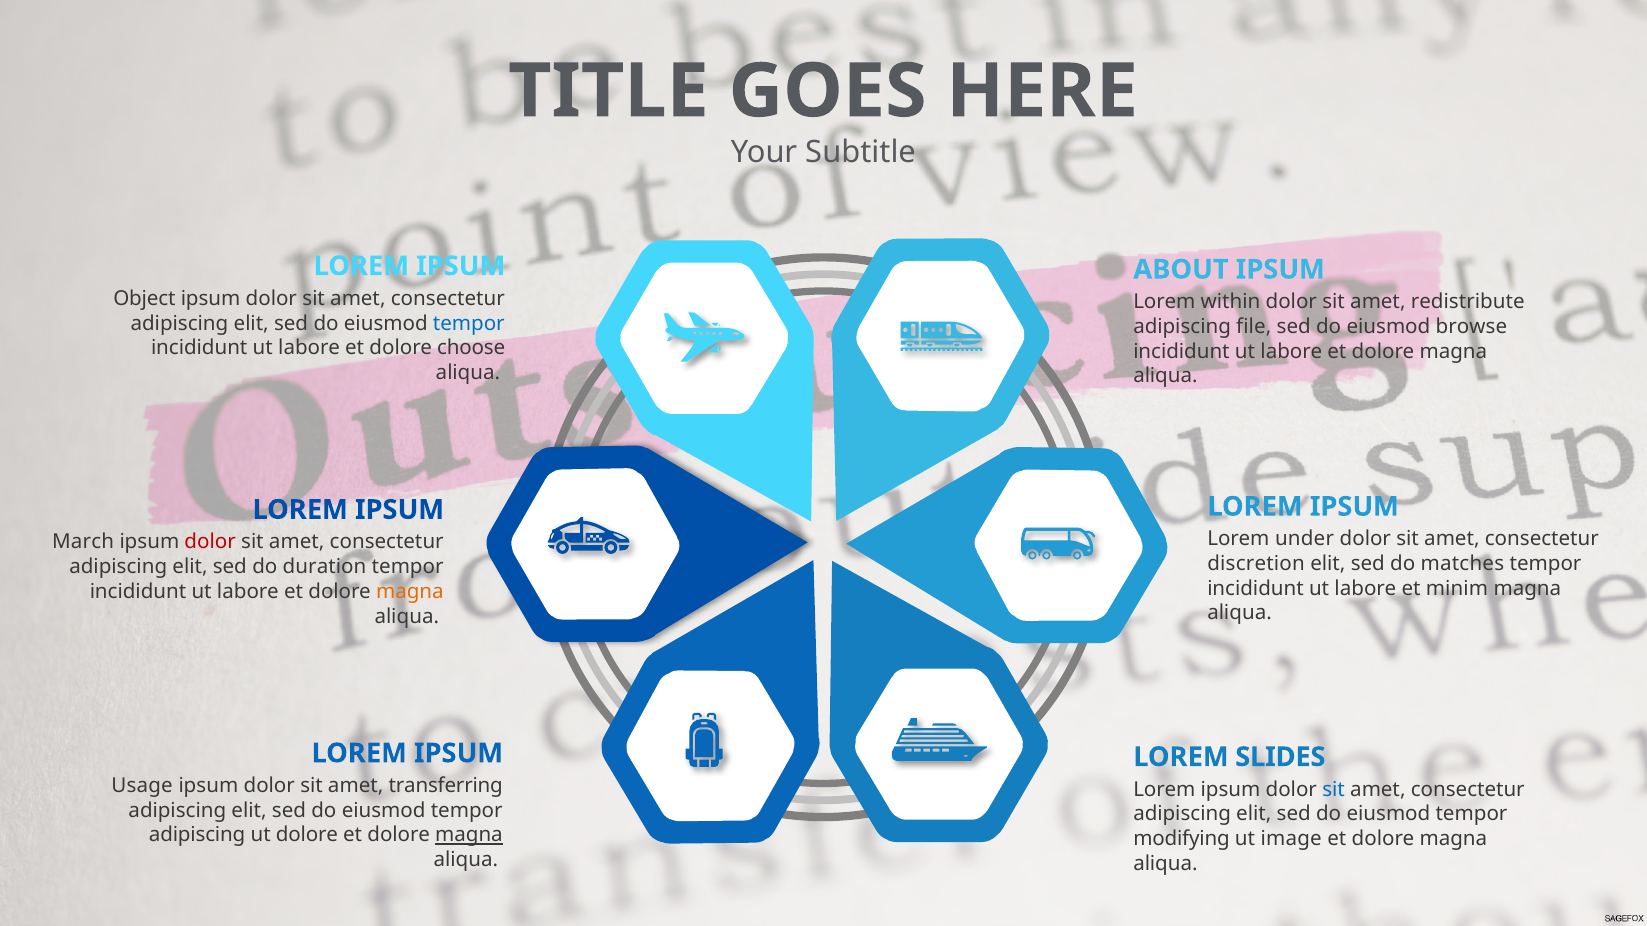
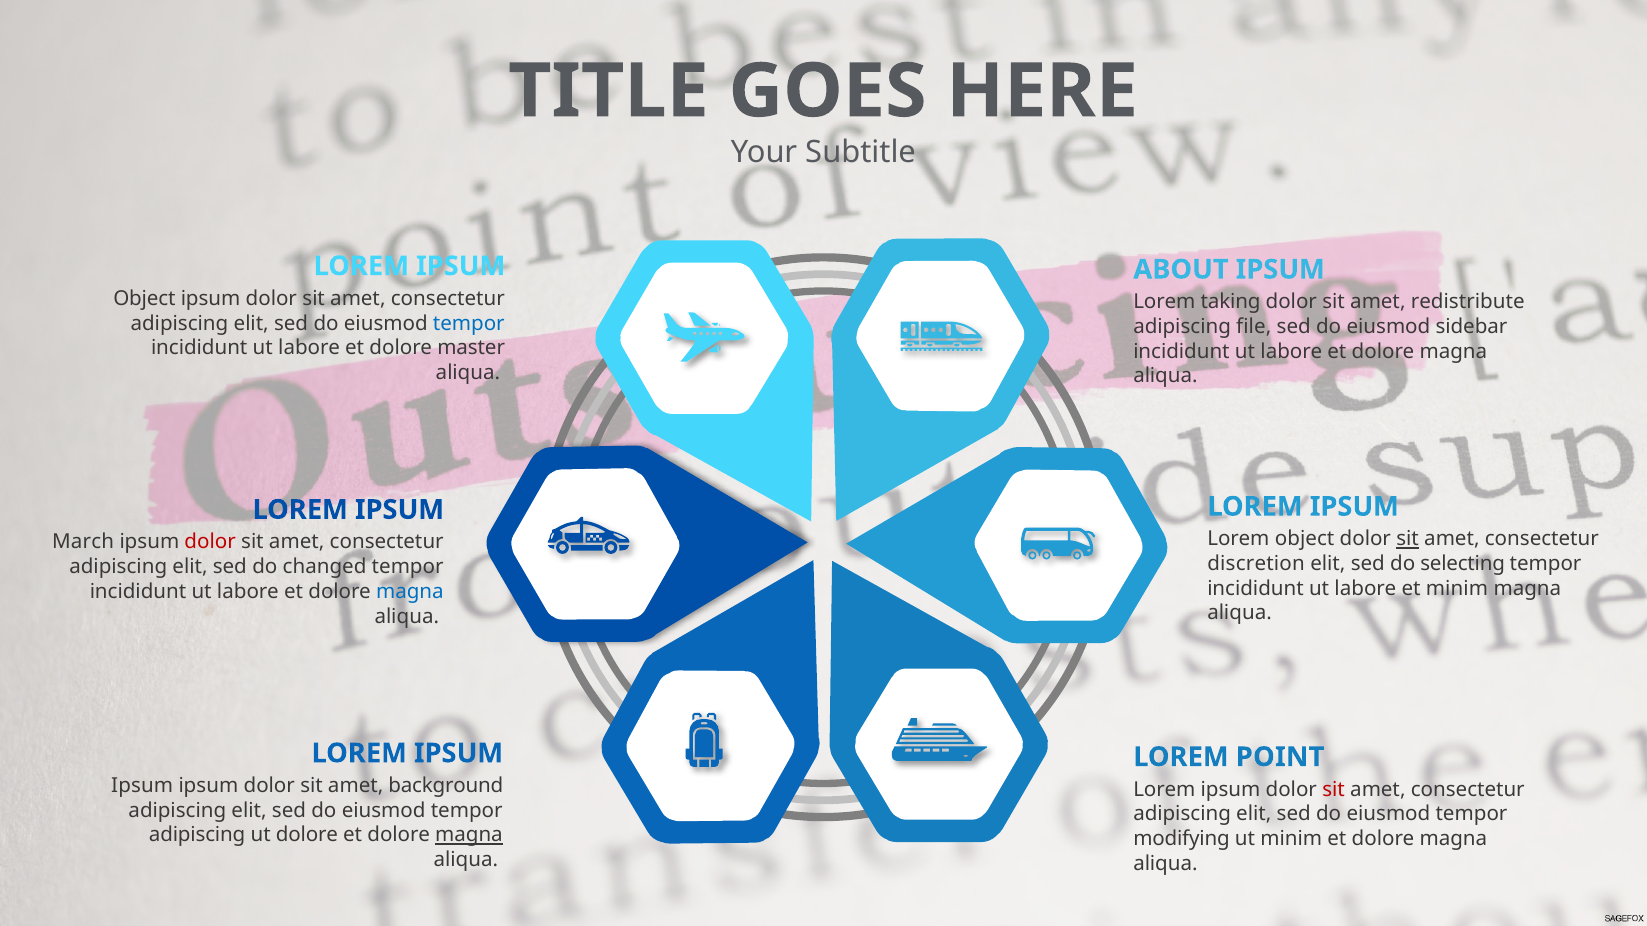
within: within -> taking (1231, 302)
browse: browse -> sidebar (1471, 327)
choose: choose -> master (471, 348)
Lorem under: under -> object (1305, 539)
sit underline: none -> present (1408, 539)
matches: matches -> selecting (1463, 564)
duration: duration -> changed (325, 567)
magna colour: orange -> blue (410, 592)
SLIDES: SLIDES -> POINT (1280, 757)
Usage: Usage -> Ipsum (142, 786)
transferring: transferring -> background (446, 786)
sit colour: blue -> red (1334, 790)
ut image: image -> minim (1291, 839)
